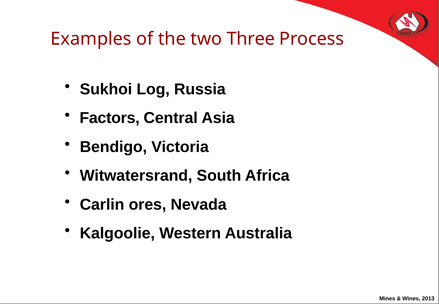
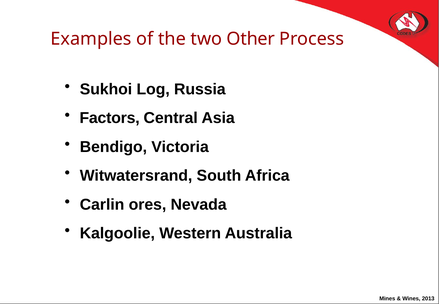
Three: Three -> Other (251, 39)
